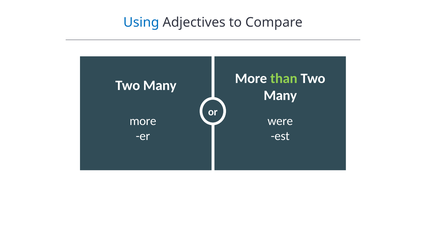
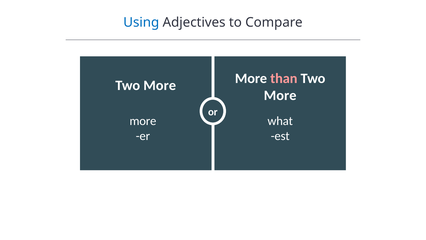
than colour: light green -> pink (284, 78)
Many: Many -> More (160, 85)
Many: Many -> More (280, 95)
were: were -> what (280, 121)
